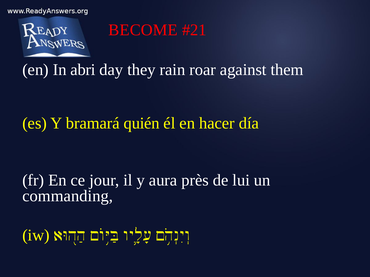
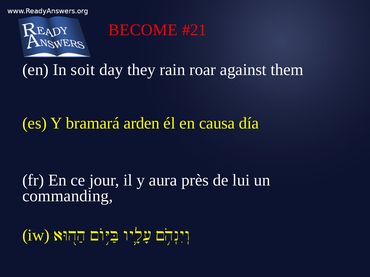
abri: abri -> soit (83, 70)
quién: quién -> arden (142, 124)
hacer: hacer -> causa (217, 124)
